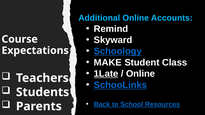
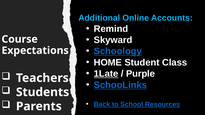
MAKE: MAKE -> HOME (108, 63)
Online: Online -> Purple (141, 74)
